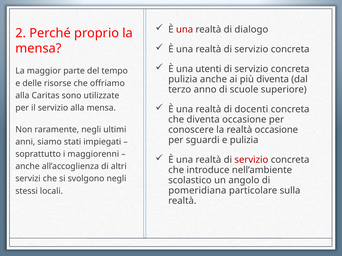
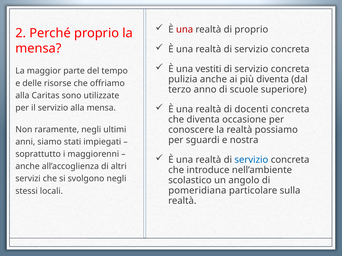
di dialogo: dialogo -> proprio (251, 30)
utenti: utenti -> vestiti (208, 69)
realtà occasione: occasione -> possiamo (276, 130)
e pulizia: pulizia -> nostra (244, 140)
servizio colour: red -> blue (251, 160)
